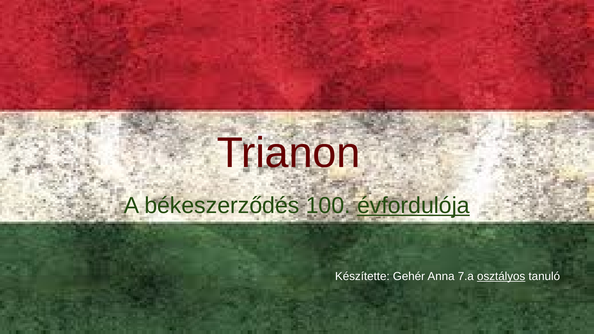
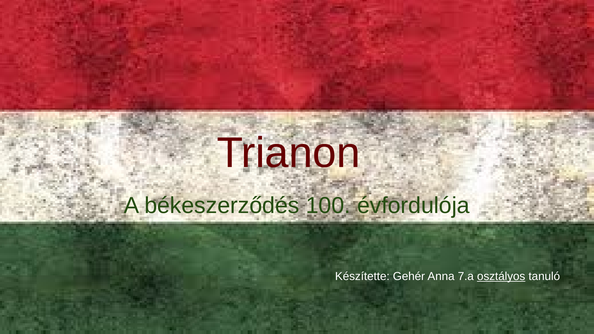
évfordulója underline: present -> none (413, 206)
